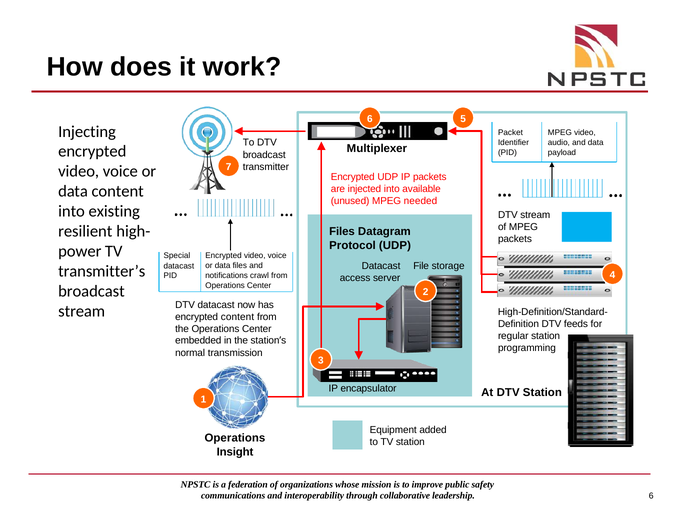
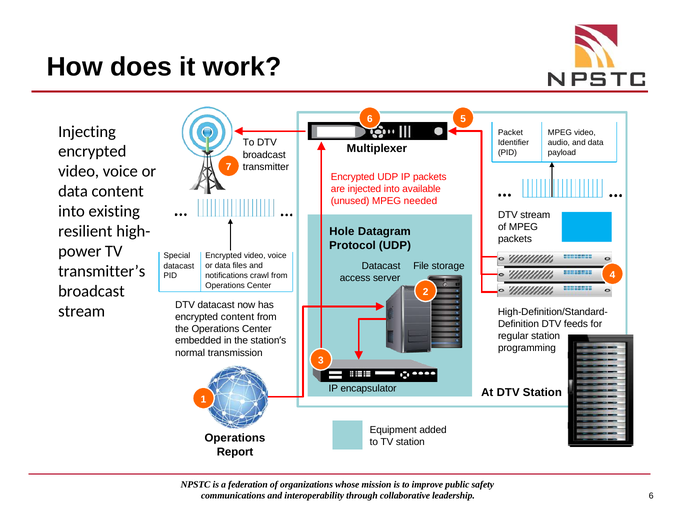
Files: Files -> Hole (342, 232)
Insight: Insight -> Report (235, 452)
